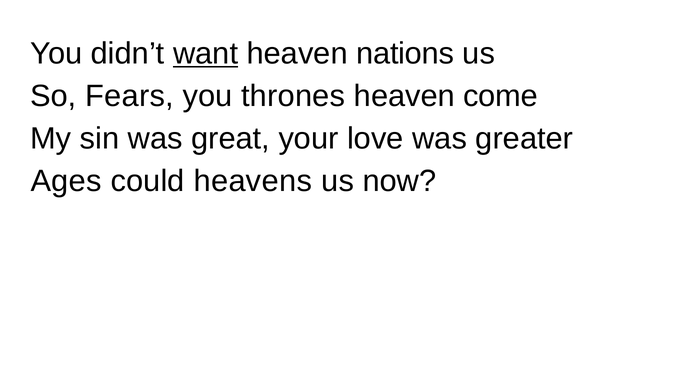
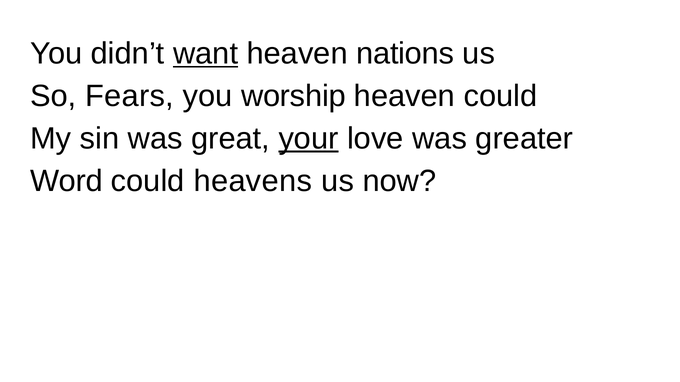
thrones: thrones -> worship (293, 96)
heaven come: come -> could (500, 96)
your underline: none -> present (309, 139)
Ages: Ages -> Word (66, 181)
